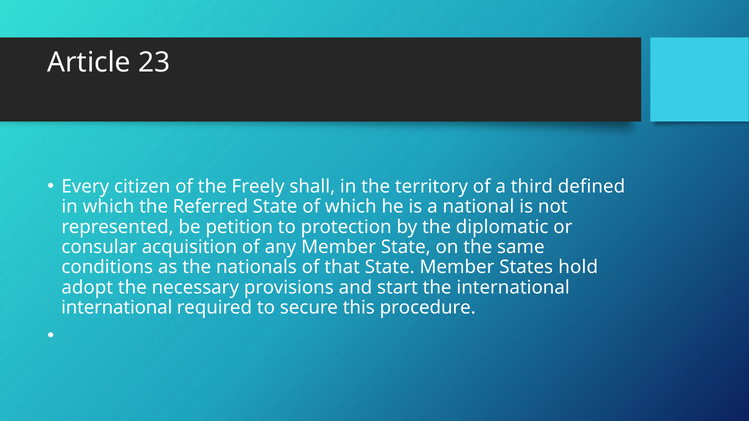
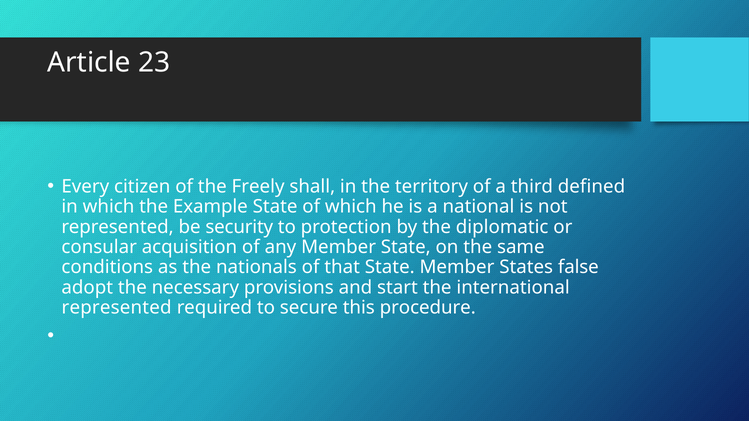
Referred: Referred -> Example (210, 207)
petition: petition -> security (239, 227)
hold: hold -> false (578, 268)
international: international -> represented (117, 308)
